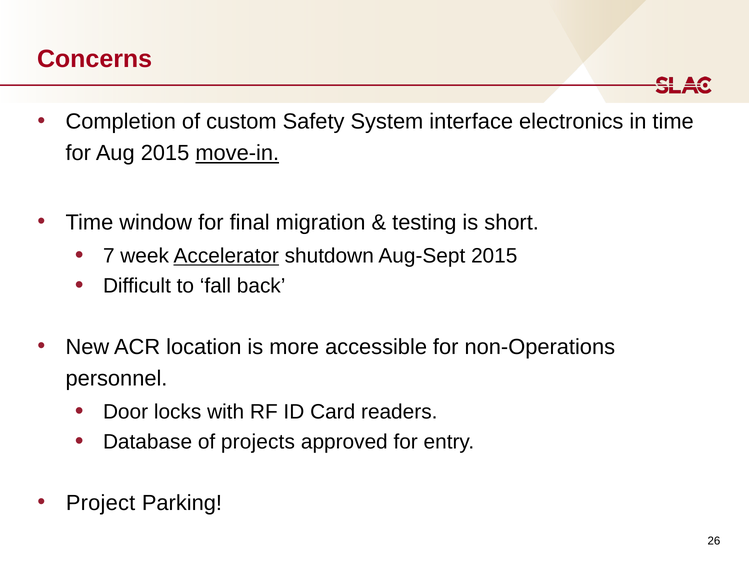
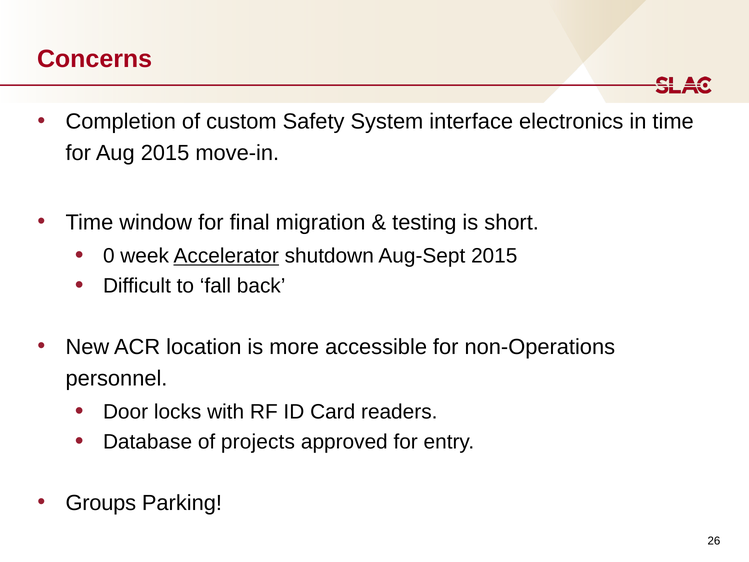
move-in underline: present -> none (237, 153)
7: 7 -> 0 (109, 256)
Project: Project -> Groups (101, 503)
